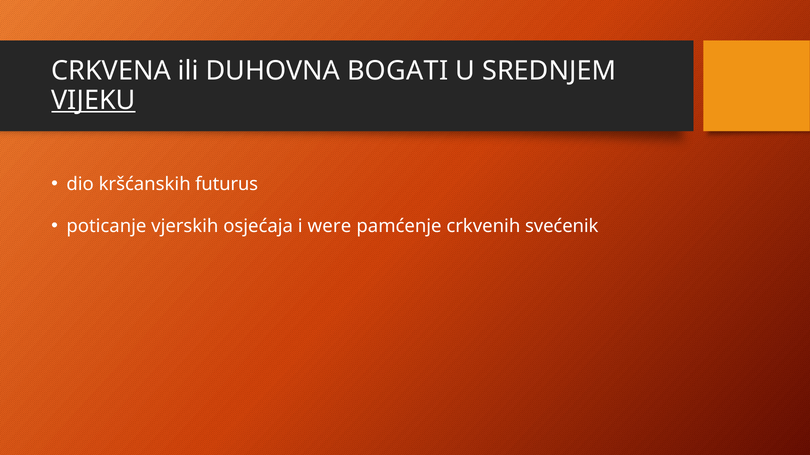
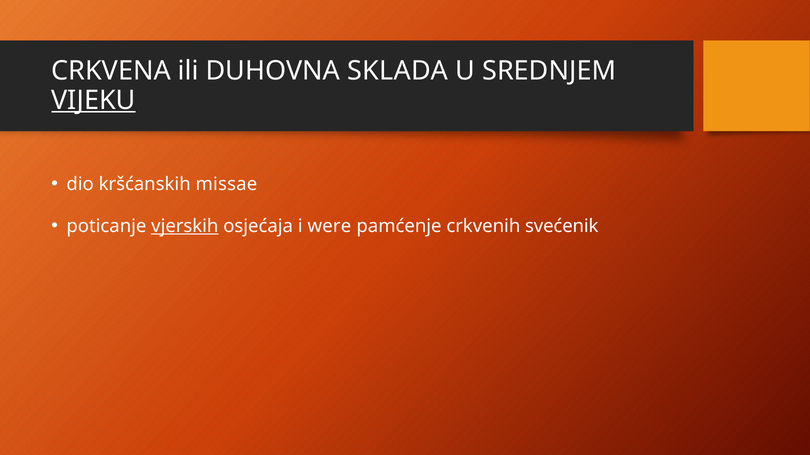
BOGATI: BOGATI -> SKLADA (398, 71)
futurus: futurus -> missae (226, 184)
vjerskih underline: none -> present (185, 226)
